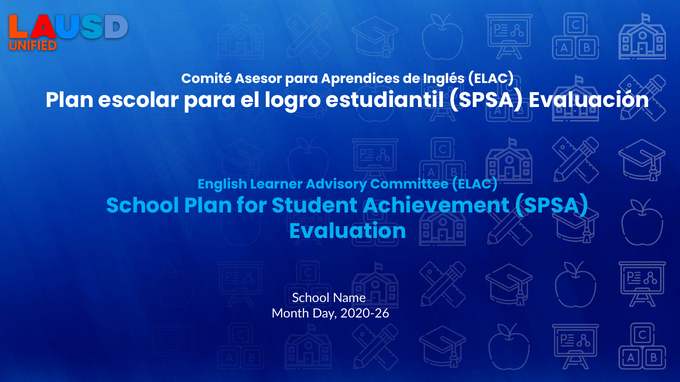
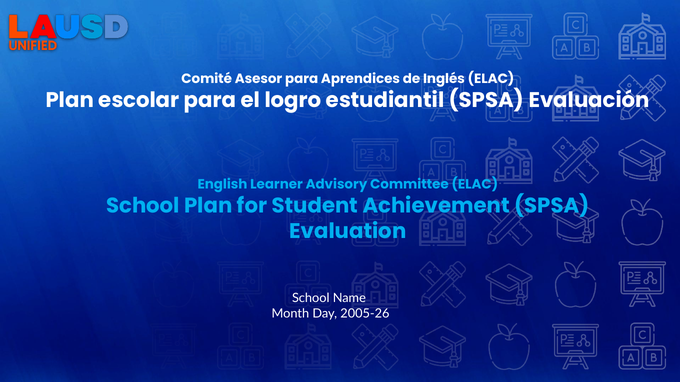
2020-26: 2020-26 -> 2005-26 (365, 314)
